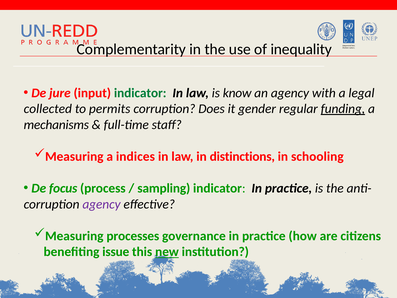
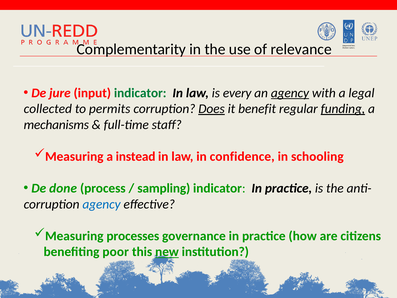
inequality: inequality -> relevance (301, 49)
know: know -> every (237, 93)
agency underline: none -> present (290, 93)
Does underline: none -> present (212, 109)
gender: gender -> benefit (257, 109)
indices: indices -> instead (136, 156)
distinctions: distinctions -> confidence (242, 156)
focus: focus -> done (63, 188)
agency colour: purple -> blue (102, 204)
issue: issue -> poor (116, 252)
